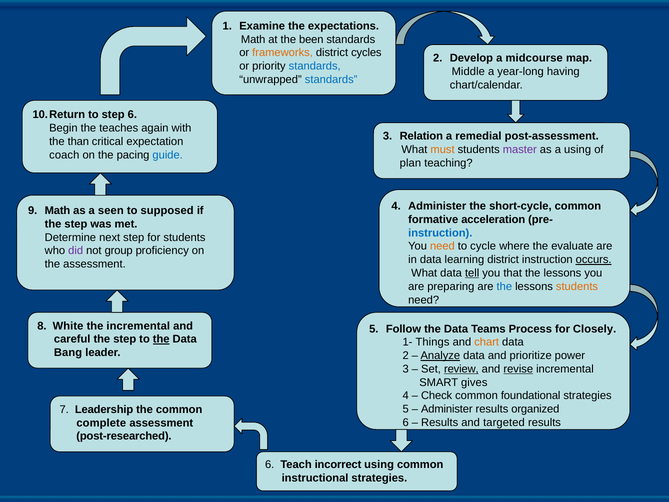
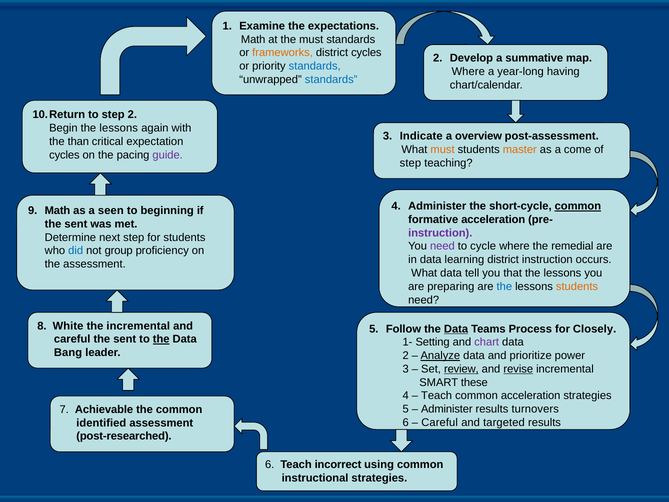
the been: been -> must (311, 39)
midcourse: midcourse -> summative (534, 58)
Middle: Middle -> Where (468, 71)
step 6: 6 -> 2 (132, 115)
Begin the teaches: teaches -> lessons (119, 128)
Relation: Relation -> Indicate (421, 136)
remedial: remedial -> overview (479, 136)
master colour: purple -> orange (520, 150)
a using: using -> come (578, 150)
coach: coach -> cycles (64, 155)
guide colour: blue -> purple (168, 155)
plan: plan -> step (410, 163)
common underline: none -> present (578, 206)
supposed: supposed -> beginning (167, 211)
step: step -> sent (76, 224)
instruction colour: blue -> purple (440, 233)
need colour: orange -> purple (442, 246)
evaluate: evaluate -> remedial (572, 246)
did colour: purple -> blue (76, 251)
occurs underline: present -> none (594, 260)
tell underline: present -> none (472, 273)
Data underline: none -> present (456, 329)
step: step -> sent (125, 339)
Things: Things -> Setting (433, 342)
chart colour: orange -> purple (487, 342)
gives: gives -> these (474, 382)
Check: Check -> Teach (437, 396)
common foundational: foundational -> acceleration (531, 396)
organized: organized -> turnovers (535, 409)
Leadership: Leadership -> Achievable (104, 409)
Results: Results -> Careful (440, 422)
complete: complete -> identified (101, 423)
